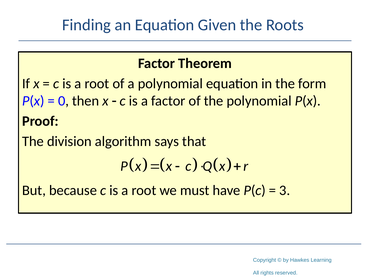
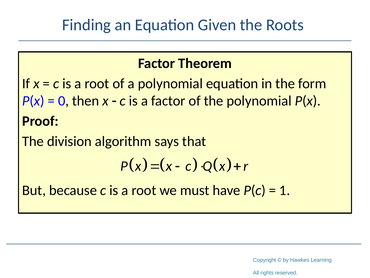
3: 3 -> 1 (285, 190)
